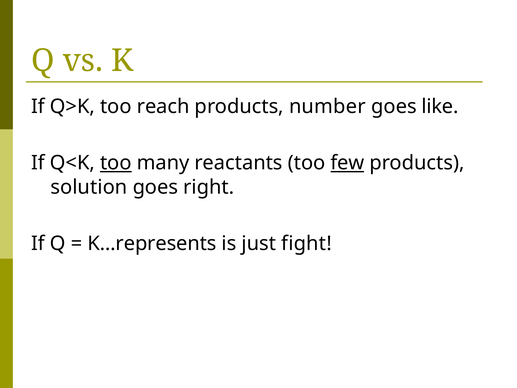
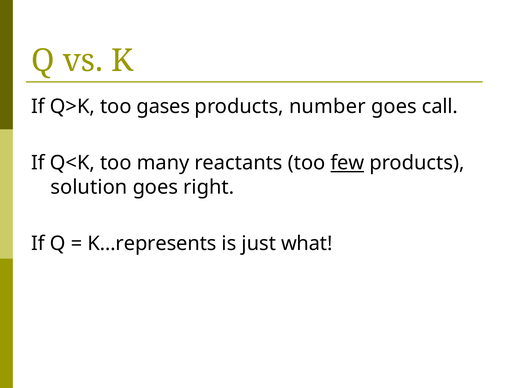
reach: reach -> gases (163, 107)
like: like -> call (440, 107)
too underline: present -> none (116, 163)
fight: fight -> what (307, 243)
